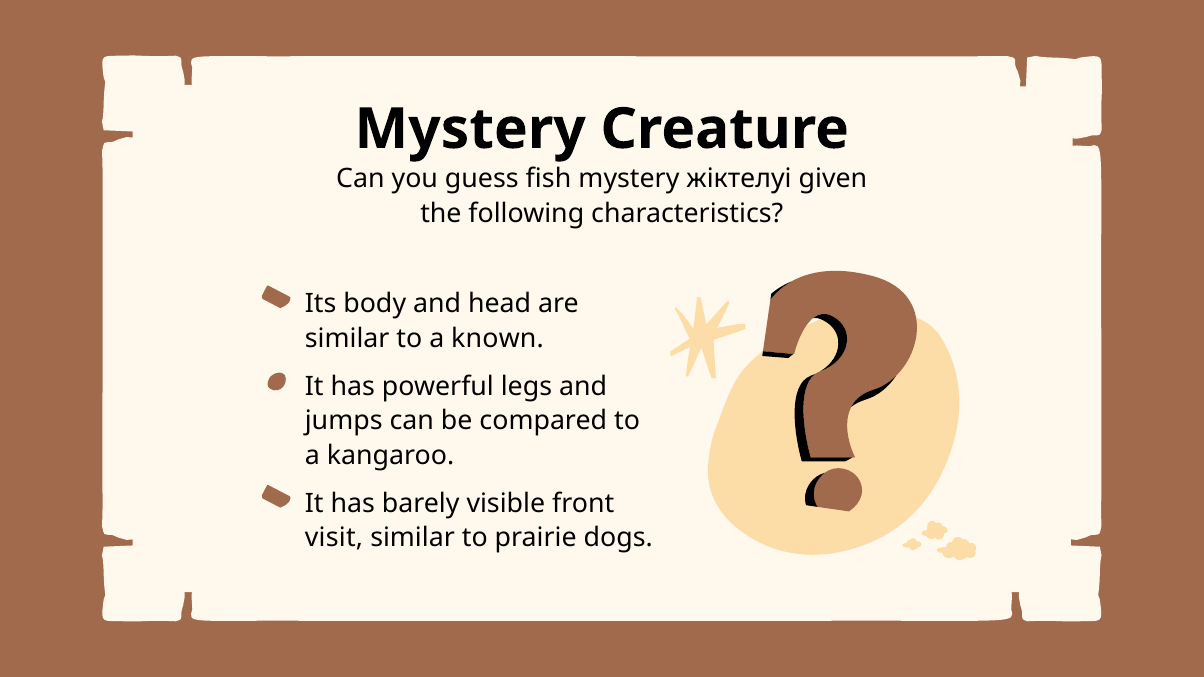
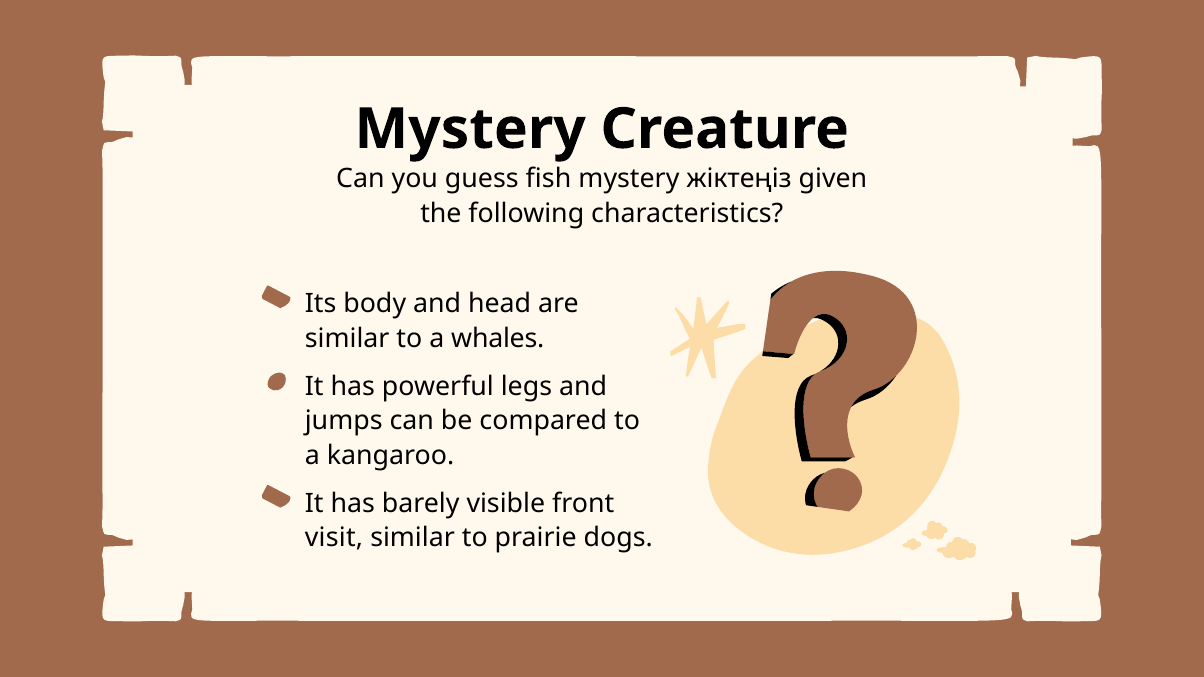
жіктелуі: жіктелуі -> жіктеңіз (739, 179)
known: known -> whales (498, 339)
